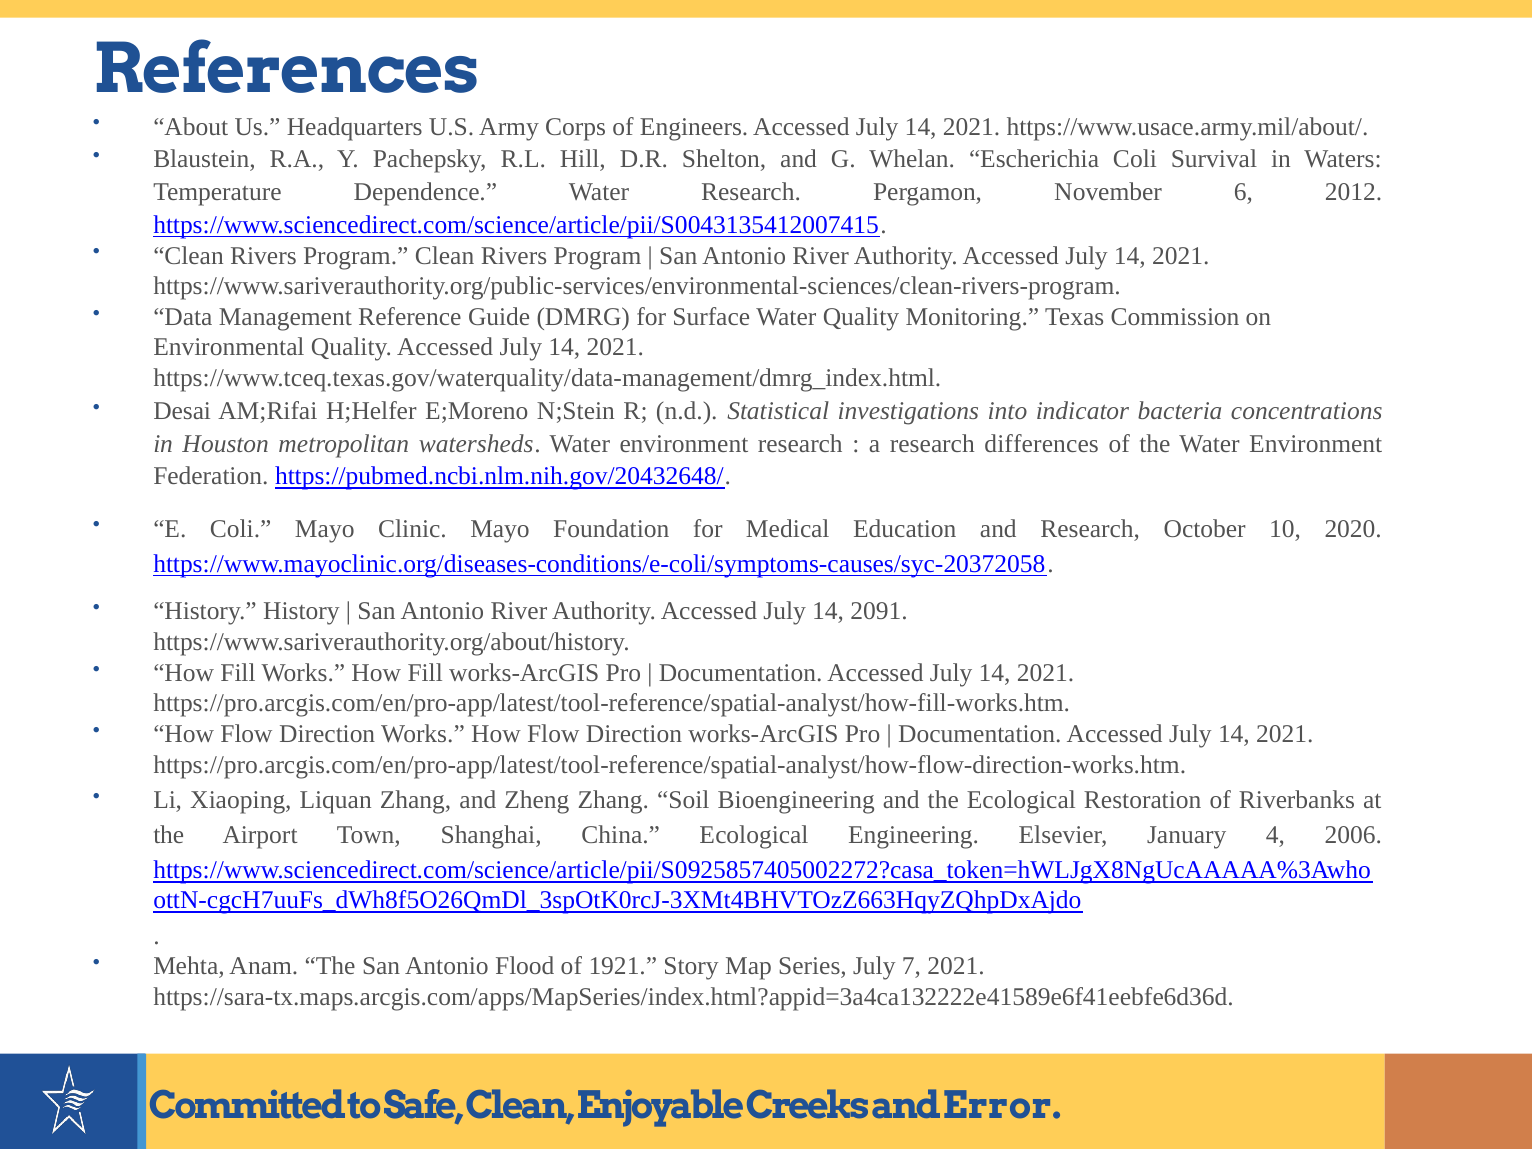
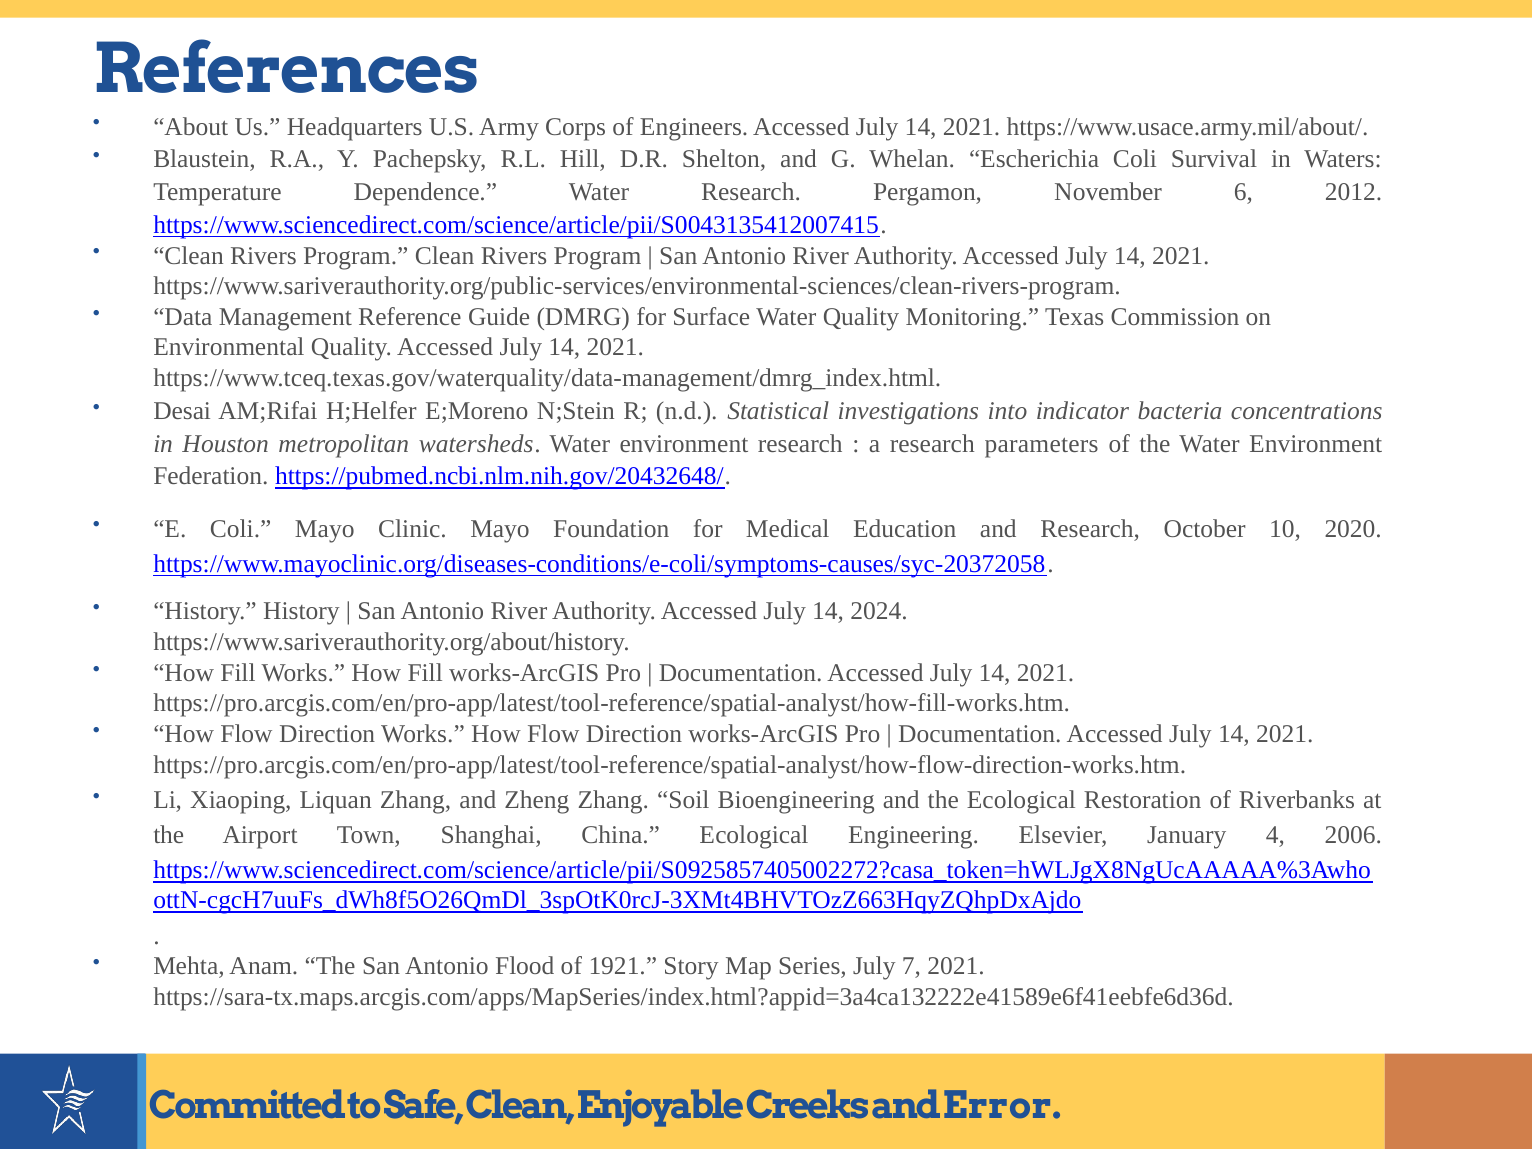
differences: differences -> parameters (1042, 444)
2091: 2091 -> 2024 (879, 612)
